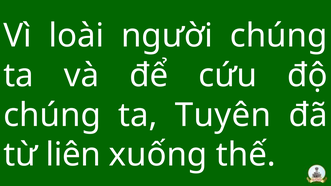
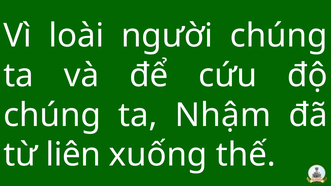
Tuyên: Tuyên -> Nhậm (223, 115)
